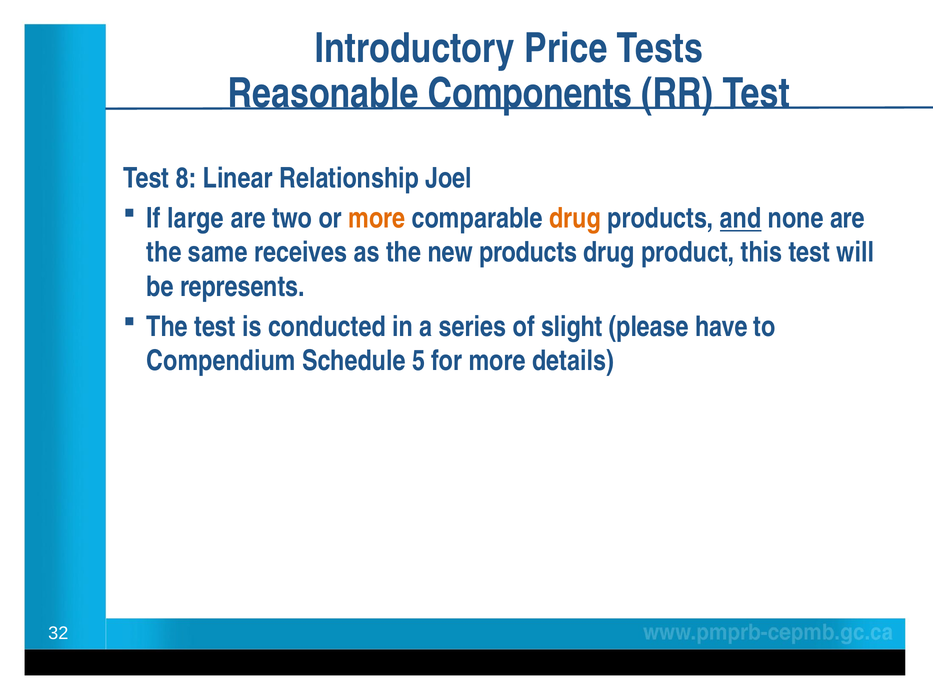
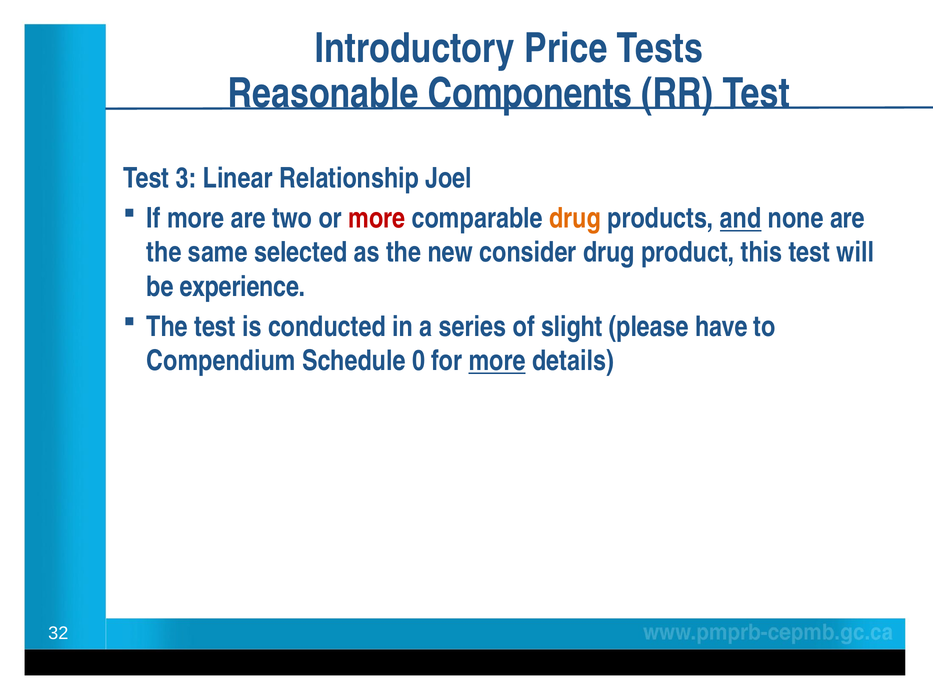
8: 8 -> 3 (186, 178)
If large: large -> more (196, 218)
more colour: orange -> red (377, 218)
receives: receives -> selected (301, 252)
new products: products -> consider (528, 252)
represents: represents -> experience (242, 287)
5: 5 -> 0 (419, 361)
more underline: none -> present (497, 361)
